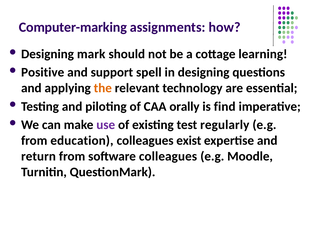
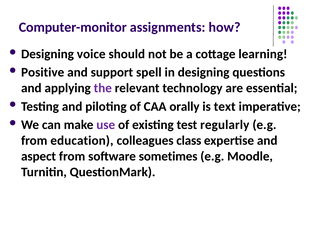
Computer-marking: Computer-marking -> Computer-monitor (73, 27)
mark: mark -> voice (91, 54)
the colour: orange -> purple (103, 88)
find: find -> text (225, 106)
exist: exist -> class (189, 140)
return: return -> aspect (39, 156)
software colleagues: colleagues -> sometimes (168, 156)
